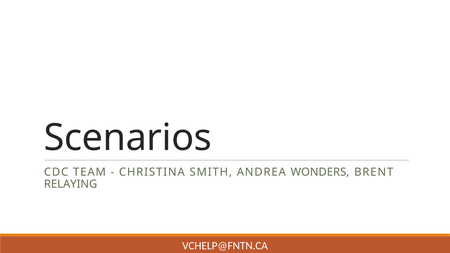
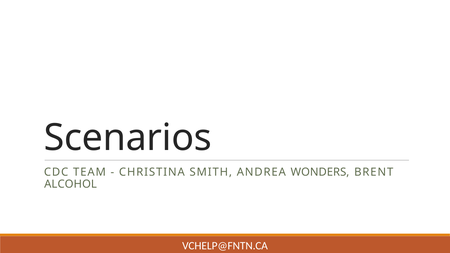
RELAYING: RELAYING -> ALCOHOL (71, 184)
